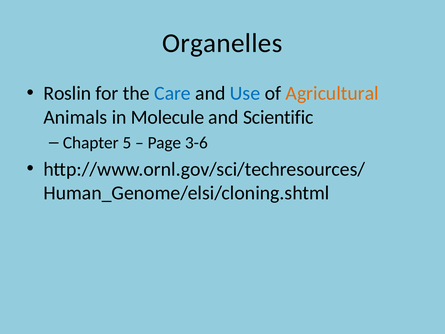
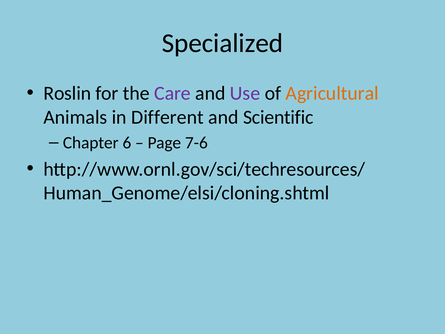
Organelles: Organelles -> Specialized (222, 43)
Care colour: blue -> purple (173, 93)
Use colour: blue -> purple (245, 93)
Molecule: Molecule -> Different (167, 117)
5: 5 -> 6 (127, 143)
3-6: 3-6 -> 7-6 (196, 143)
